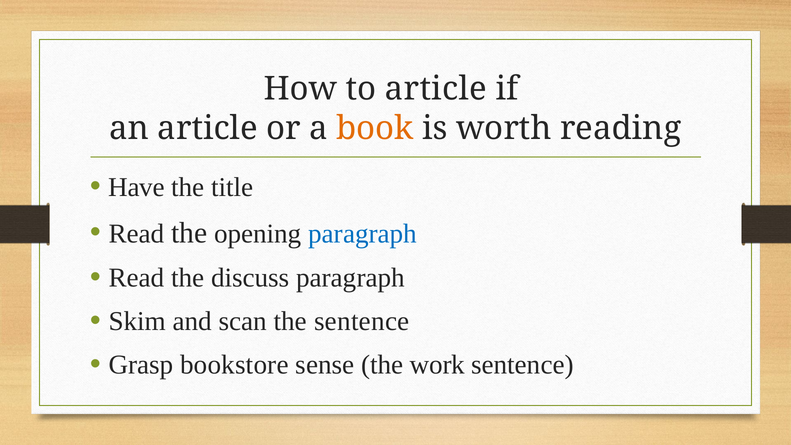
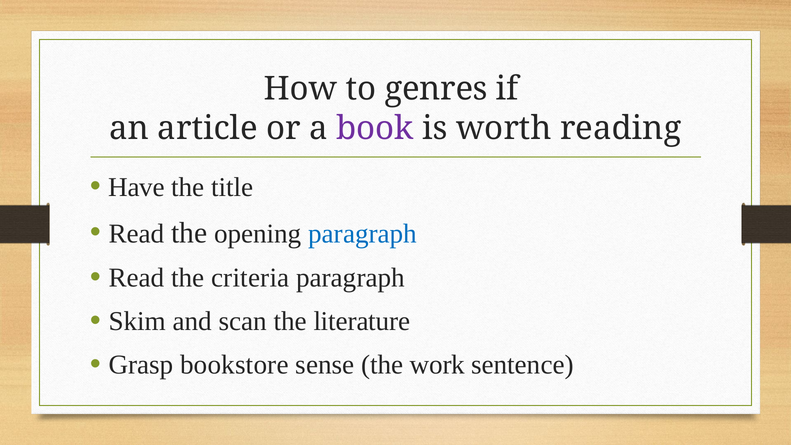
to article: article -> genres (436, 89)
book colour: orange -> purple (375, 128)
discuss: discuss -> criteria (250, 278)
the sentence: sentence -> literature (362, 321)
